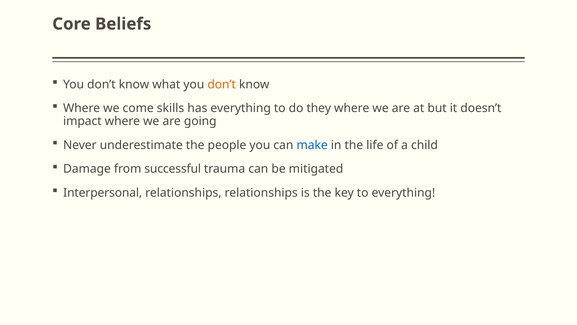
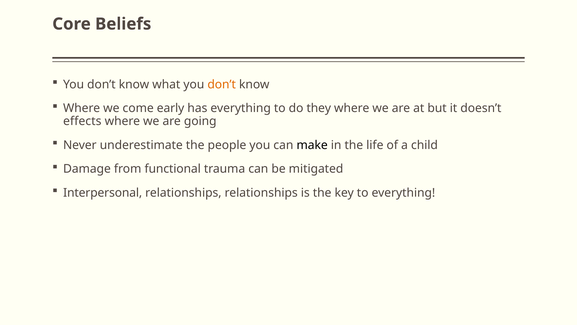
skills: skills -> early (171, 108)
impact: impact -> effects (82, 121)
make colour: blue -> black (312, 145)
successful: successful -> functional (173, 169)
